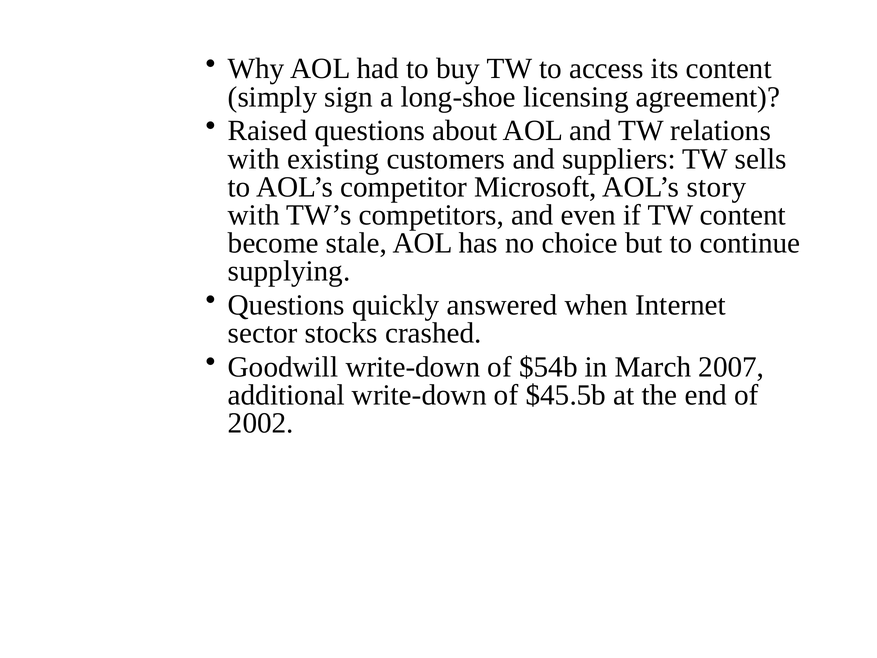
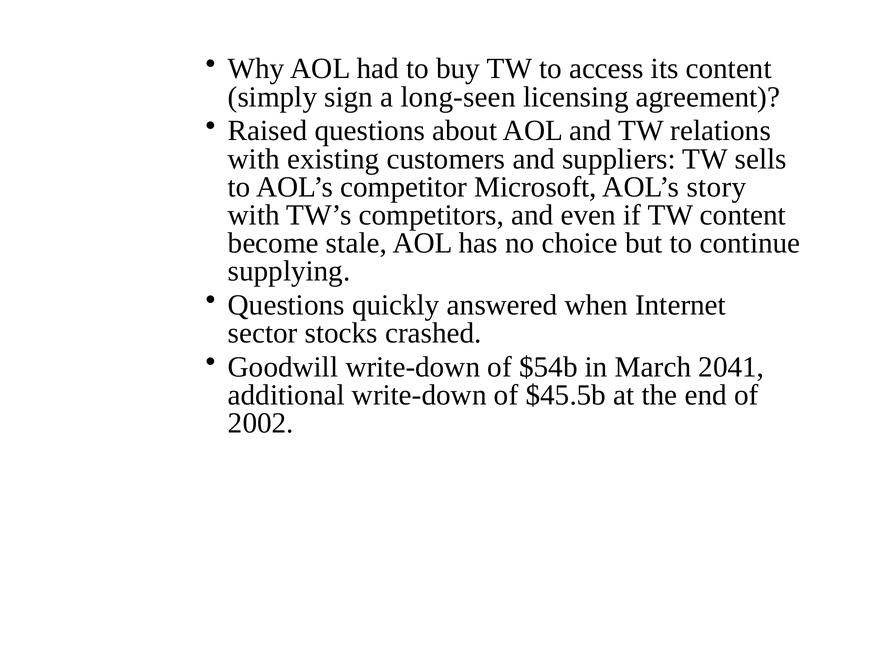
long-shoe: long-shoe -> long-seen (458, 97)
2007: 2007 -> 2041 (731, 367)
